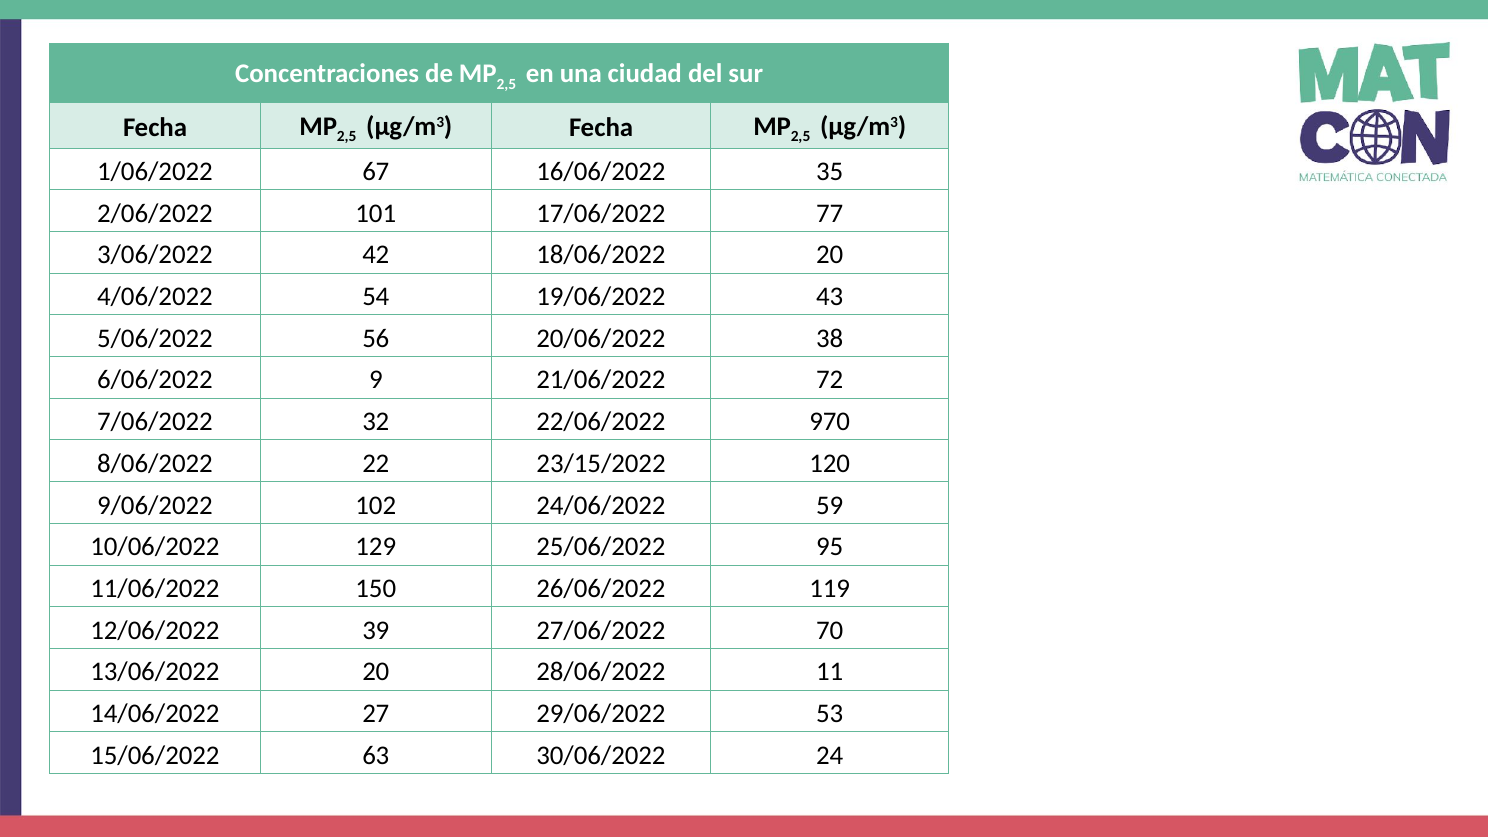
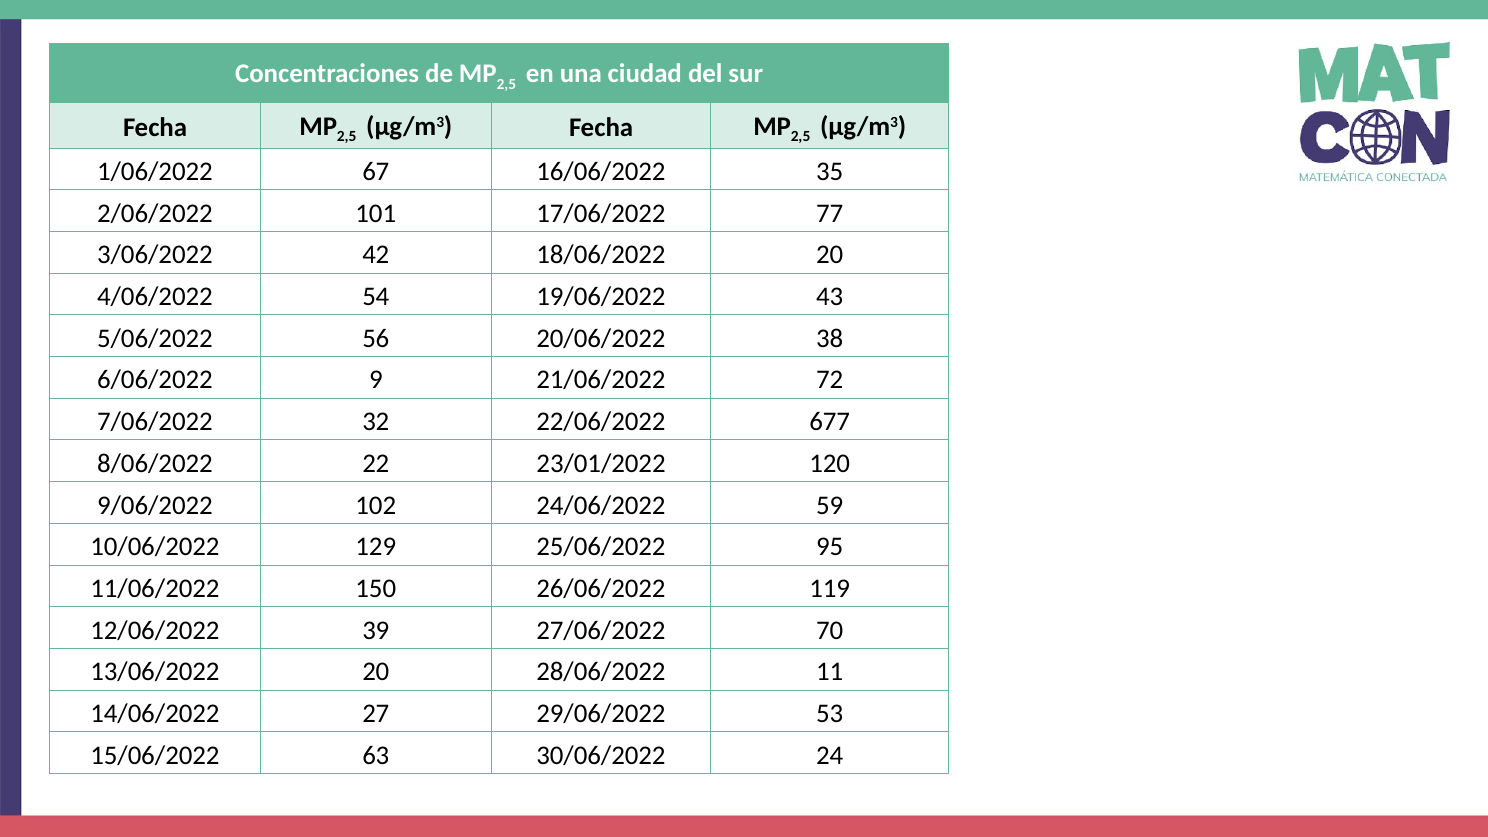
970: 970 -> 677 (830, 422)
23/15/2022: 23/15/2022 -> 23/01/2022 (601, 464)
